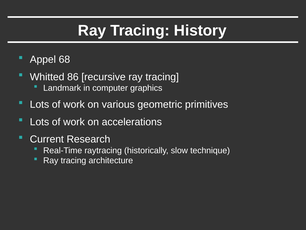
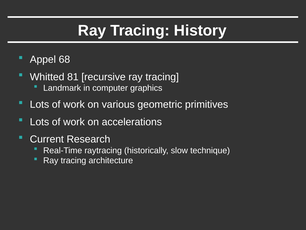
86: 86 -> 81 (73, 77)
